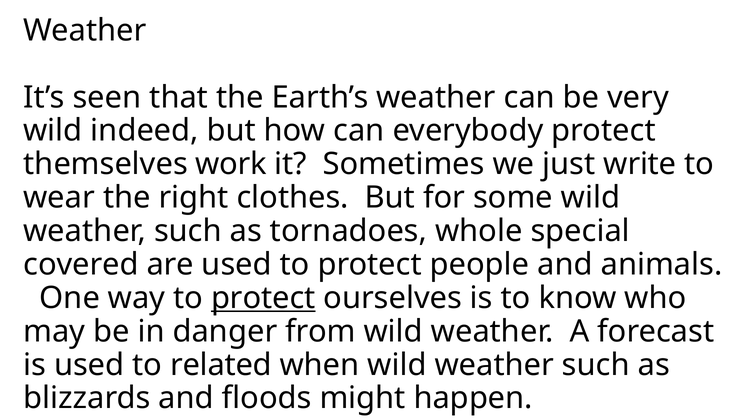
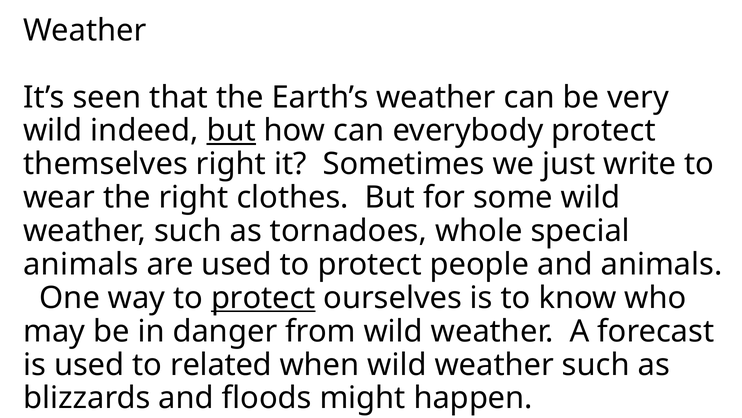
but underline: none -> present (231, 131)
themselves work: work -> right (231, 164)
covered: covered -> animals (81, 264)
